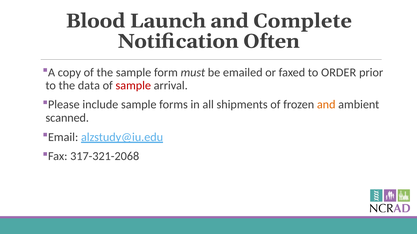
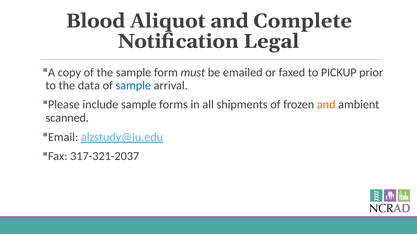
Launch: Launch -> Aliquot (168, 21)
Often: Often -> Legal (271, 41)
ORDER: ORDER -> PICKUP (339, 73)
sample colour: red -> blue (133, 86)
317-321-2068: 317-321-2068 -> 317-321-2037 (105, 157)
